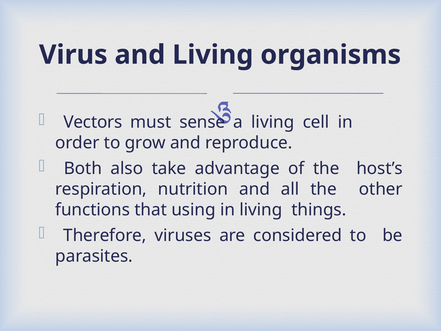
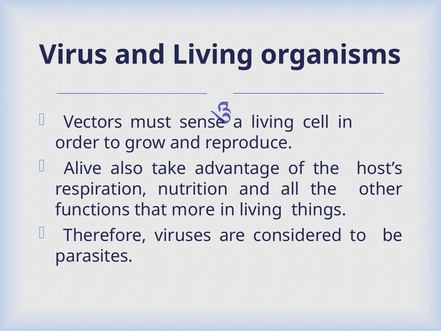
Both: Both -> Alive (83, 168)
using: using -> more (193, 210)
